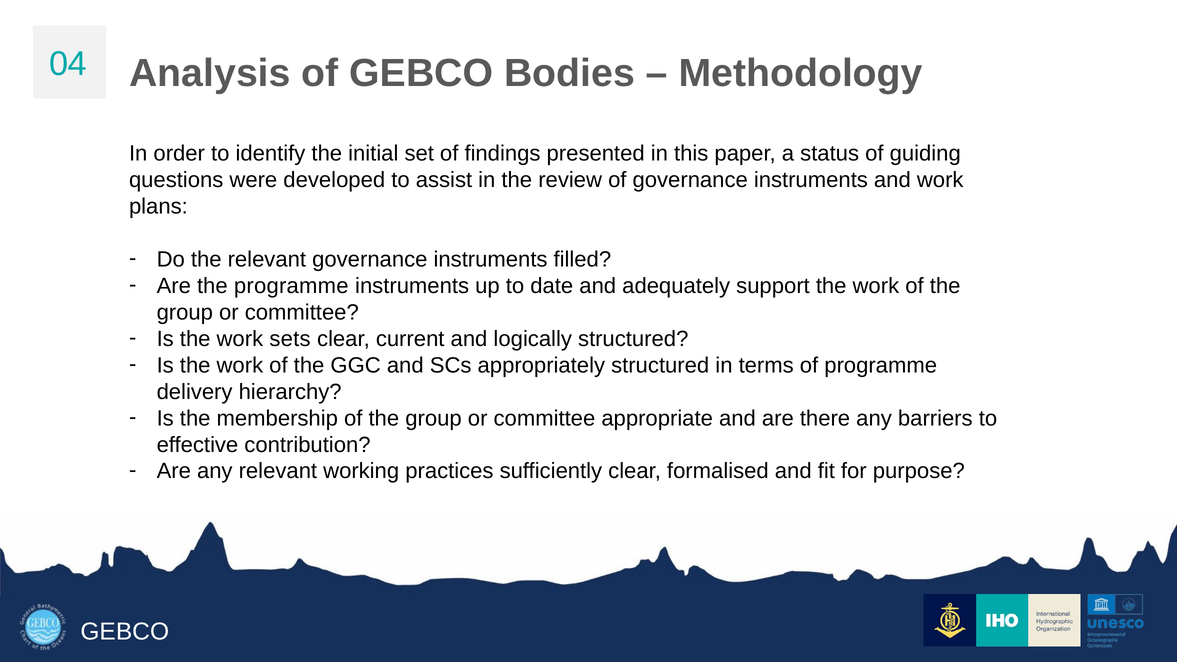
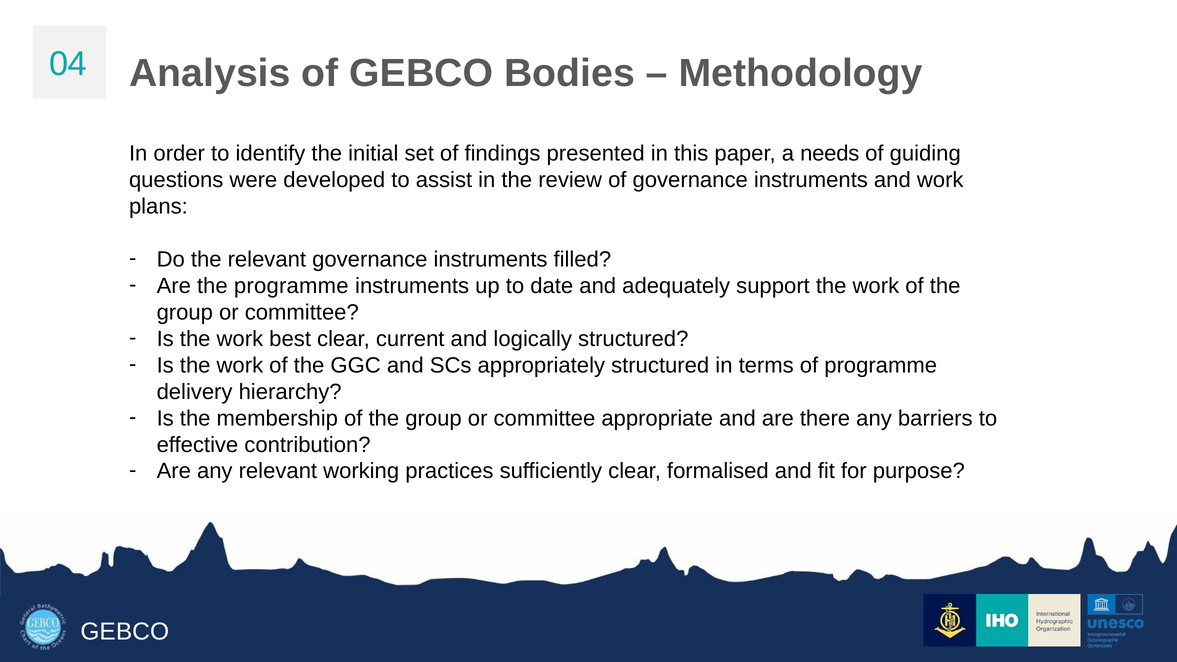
status: status -> needs (830, 153)
sets: sets -> best (290, 339)
